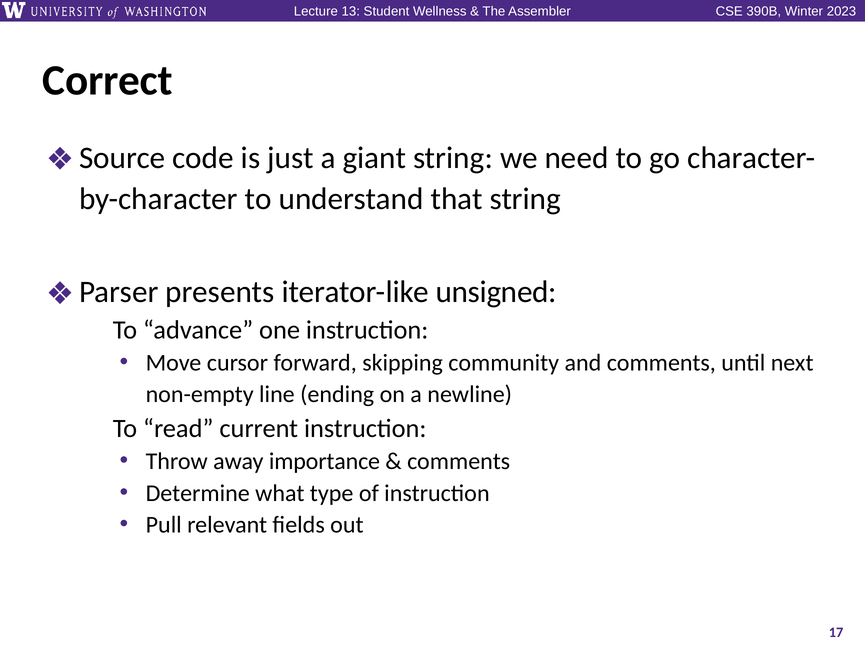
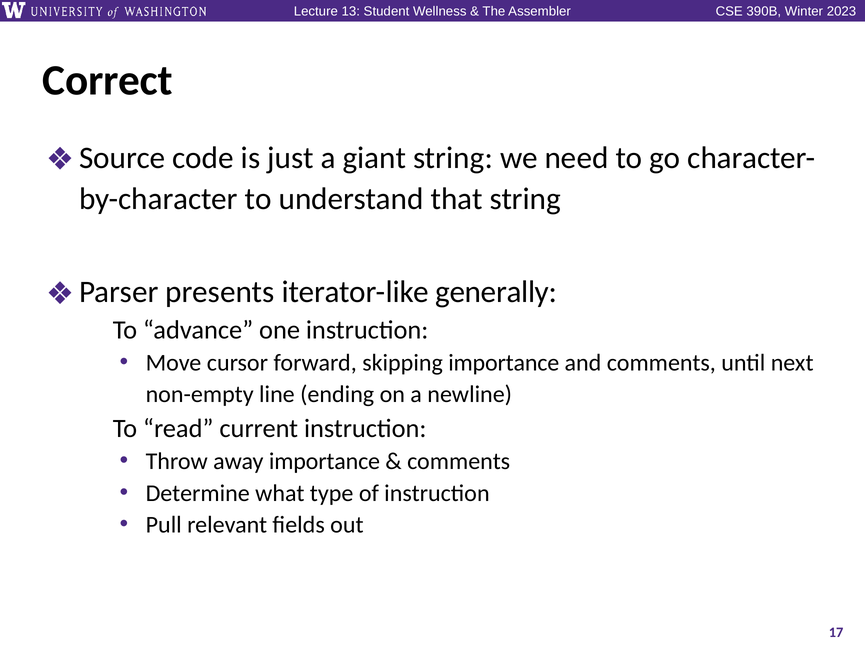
unsigned: unsigned -> generally (496, 292)
skipping community: community -> importance (504, 363)
